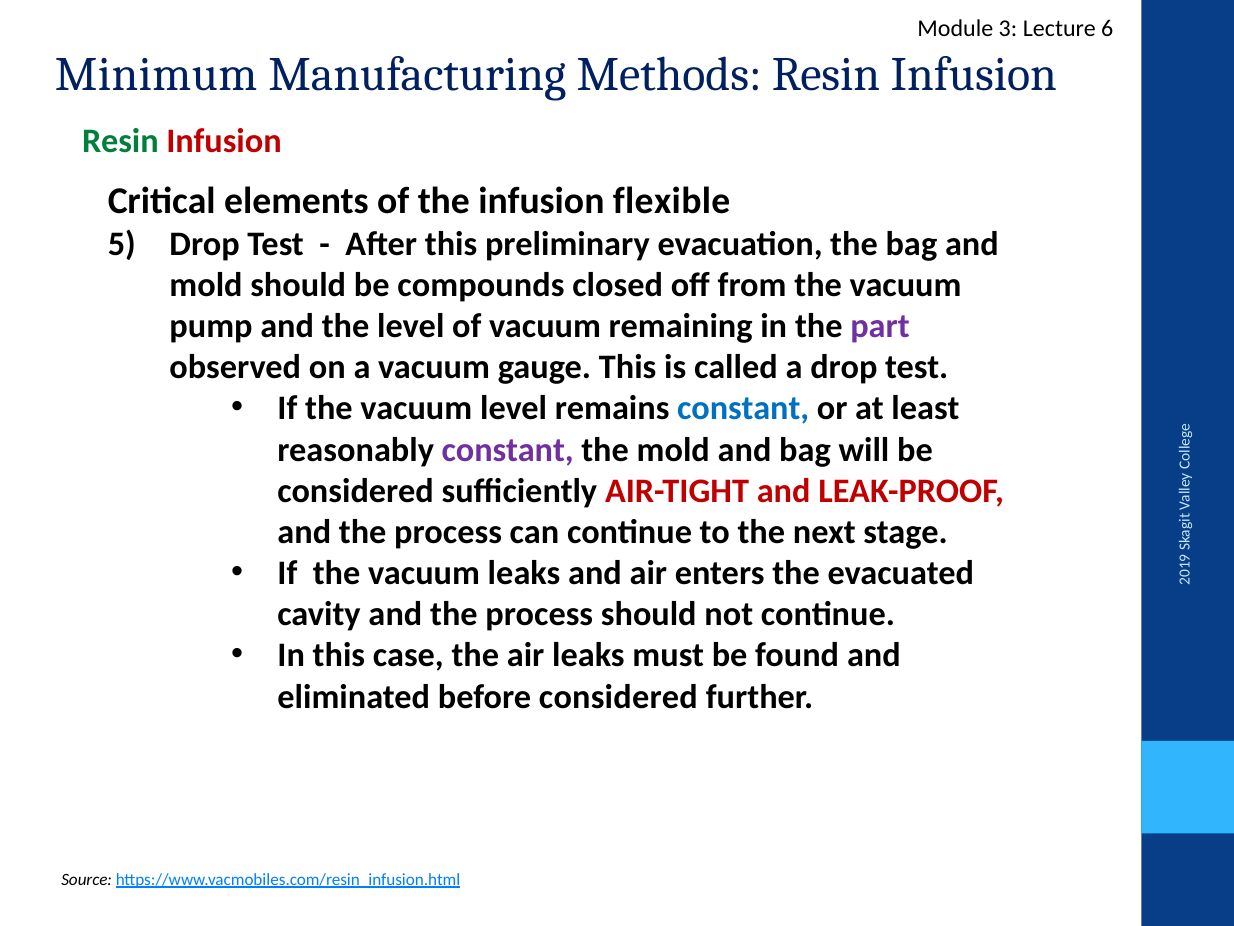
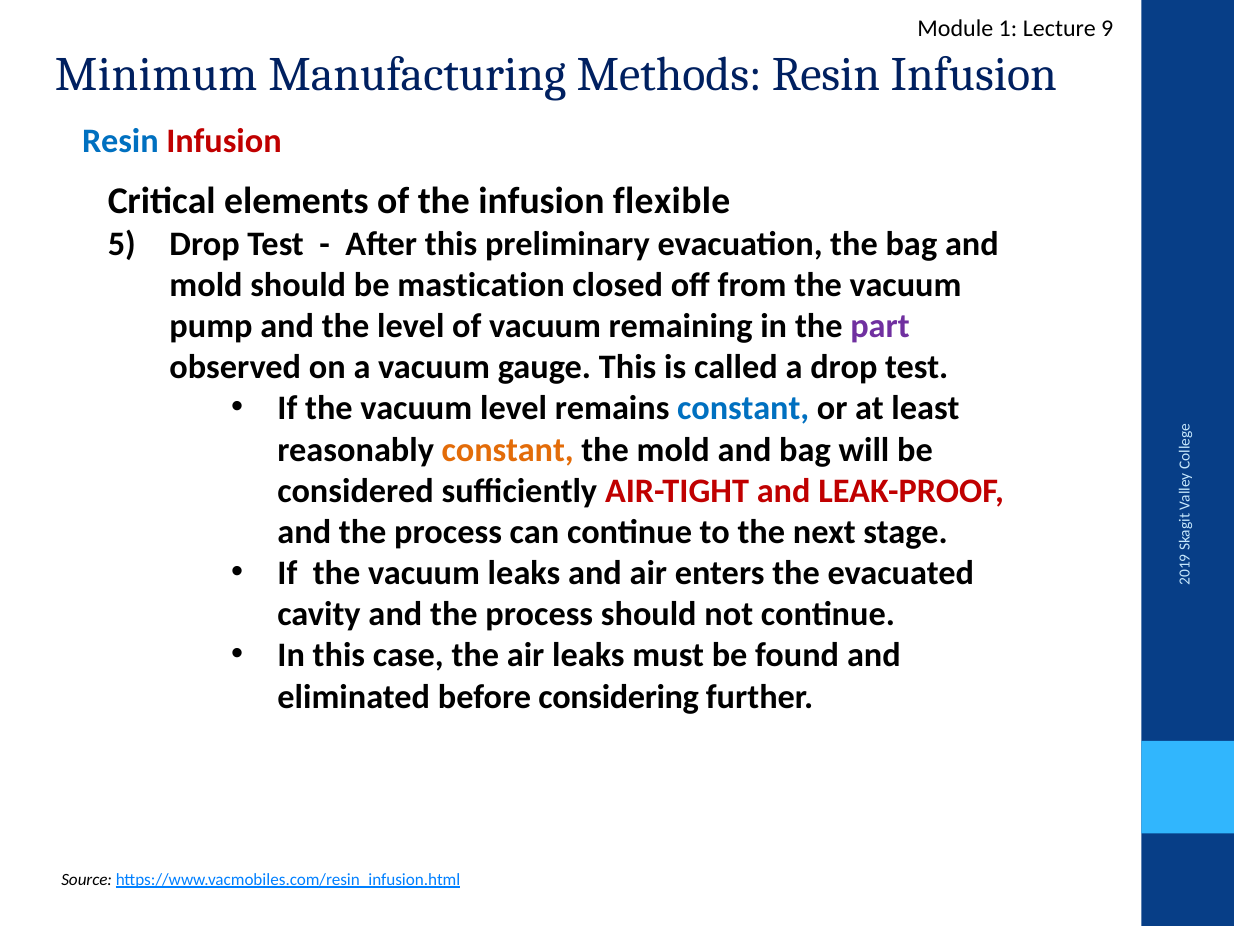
Module 3: 3 -> 1 (1008, 28)
Lecture 6: 6 -> 9 (1107, 28)
Resin colour: green -> blue (120, 141)
compounds: compounds -> mastication (481, 285)
constant colour: purple -> orange (508, 449)
before considered: considered -> considering (619, 696)
